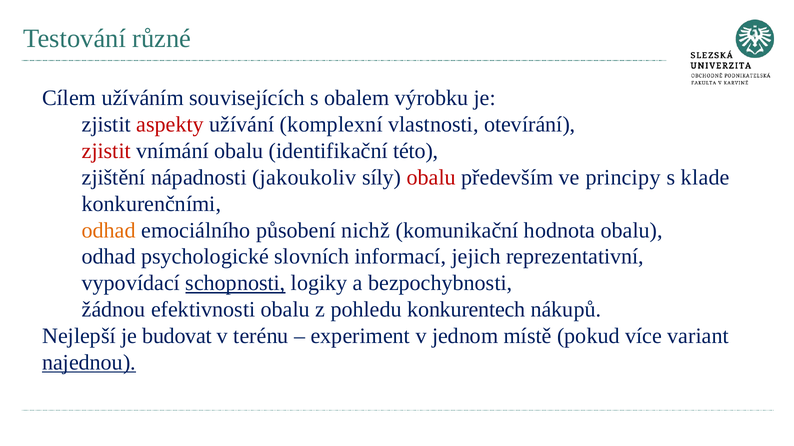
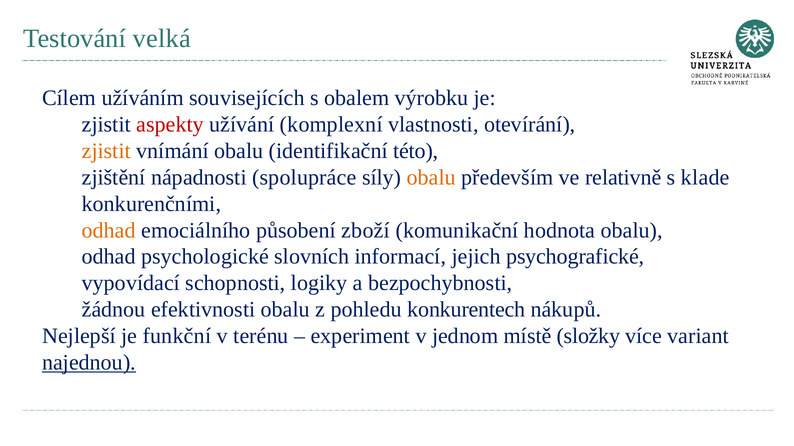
různé: různé -> velká (162, 39)
zjistit colour: red -> orange (106, 151)
jakoukoliv: jakoukoliv -> spolupráce (304, 178)
obalu colour: red -> orange (431, 178)
principy: principy -> relativně (623, 178)
nichž: nichž -> zboží (366, 231)
reprezentativní: reprezentativní -> psychografické (575, 257)
schopnosti underline: present -> none (235, 284)
budovat: budovat -> funkční (177, 336)
pokud: pokud -> složky (588, 336)
